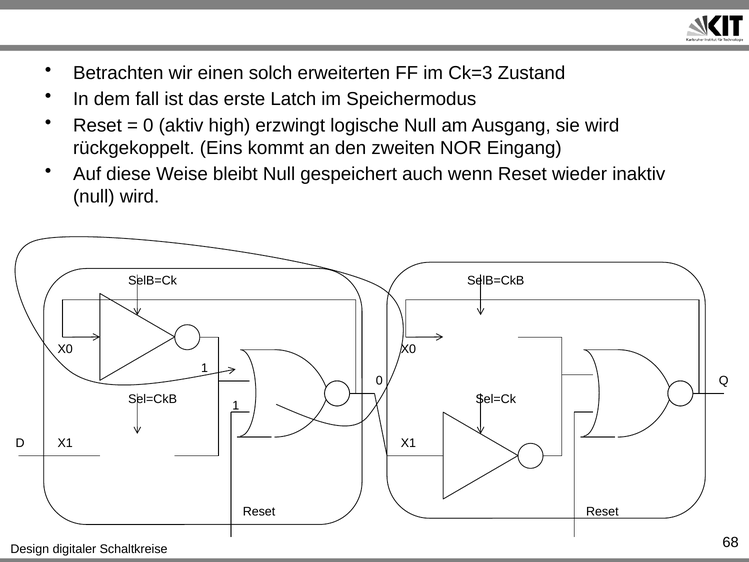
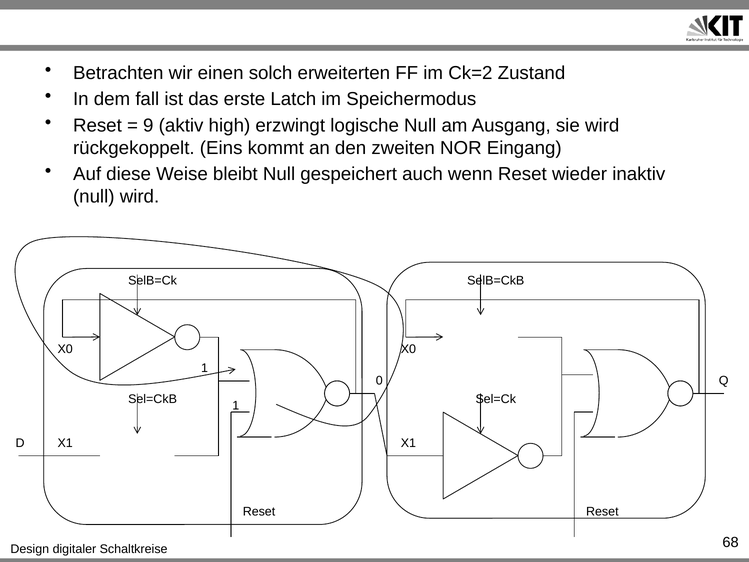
Ck=3: Ck=3 -> Ck=2 (470, 73)
0: 0 -> 9 (148, 125)
